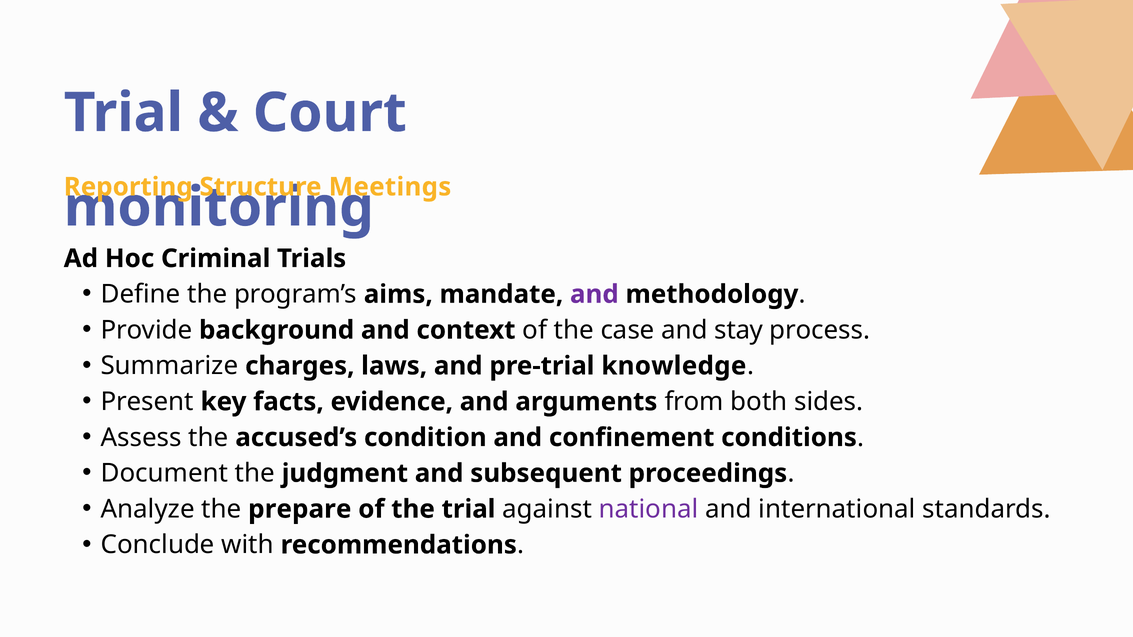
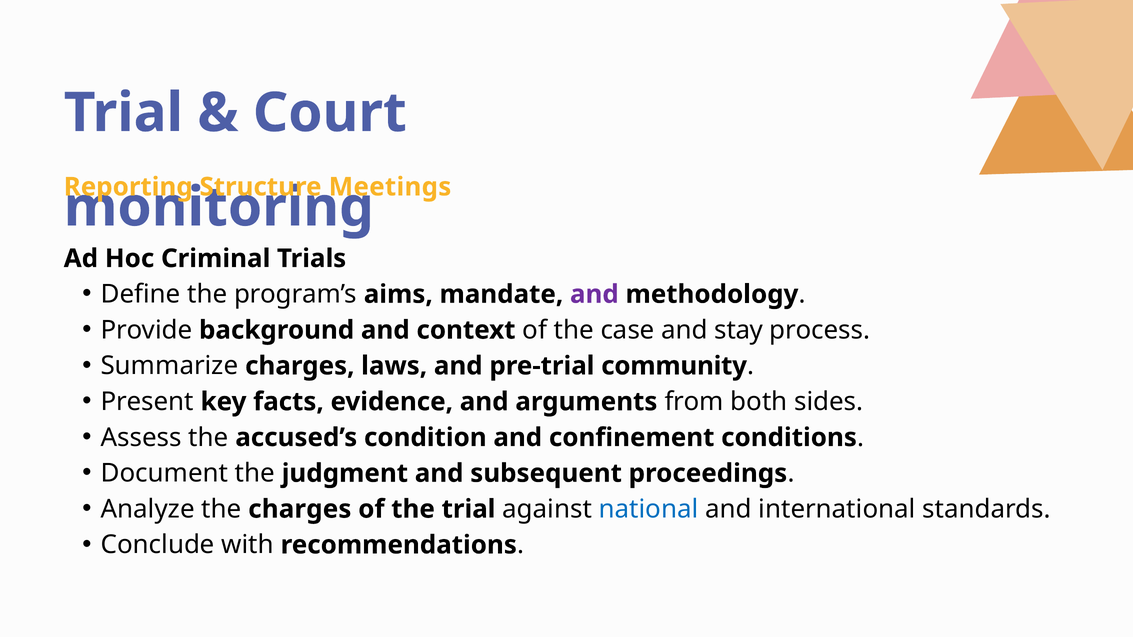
knowledge: knowledge -> community (674, 366)
the prepare: prepare -> charges (300, 509)
national colour: purple -> blue (649, 509)
